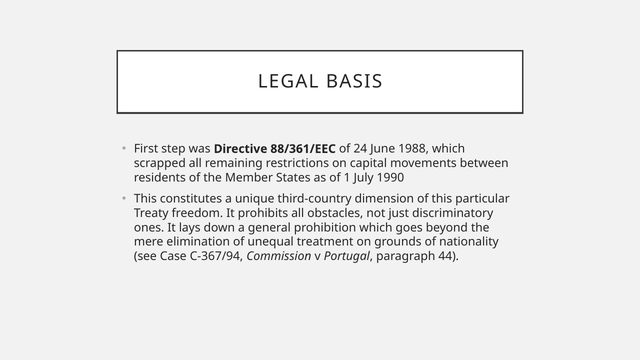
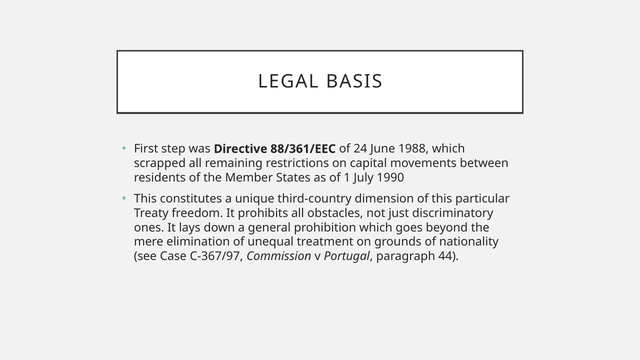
C-367/94: C-367/94 -> C-367/97 (216, 256)
